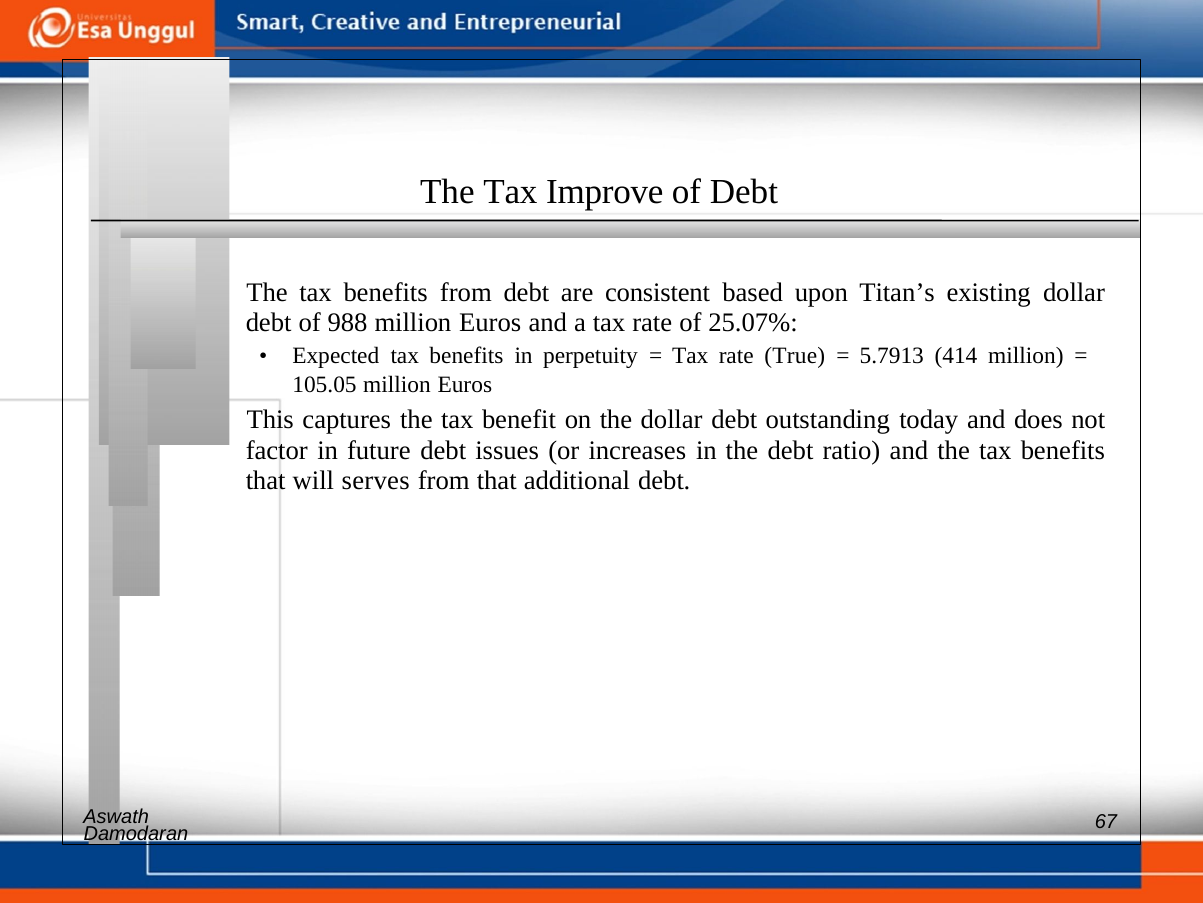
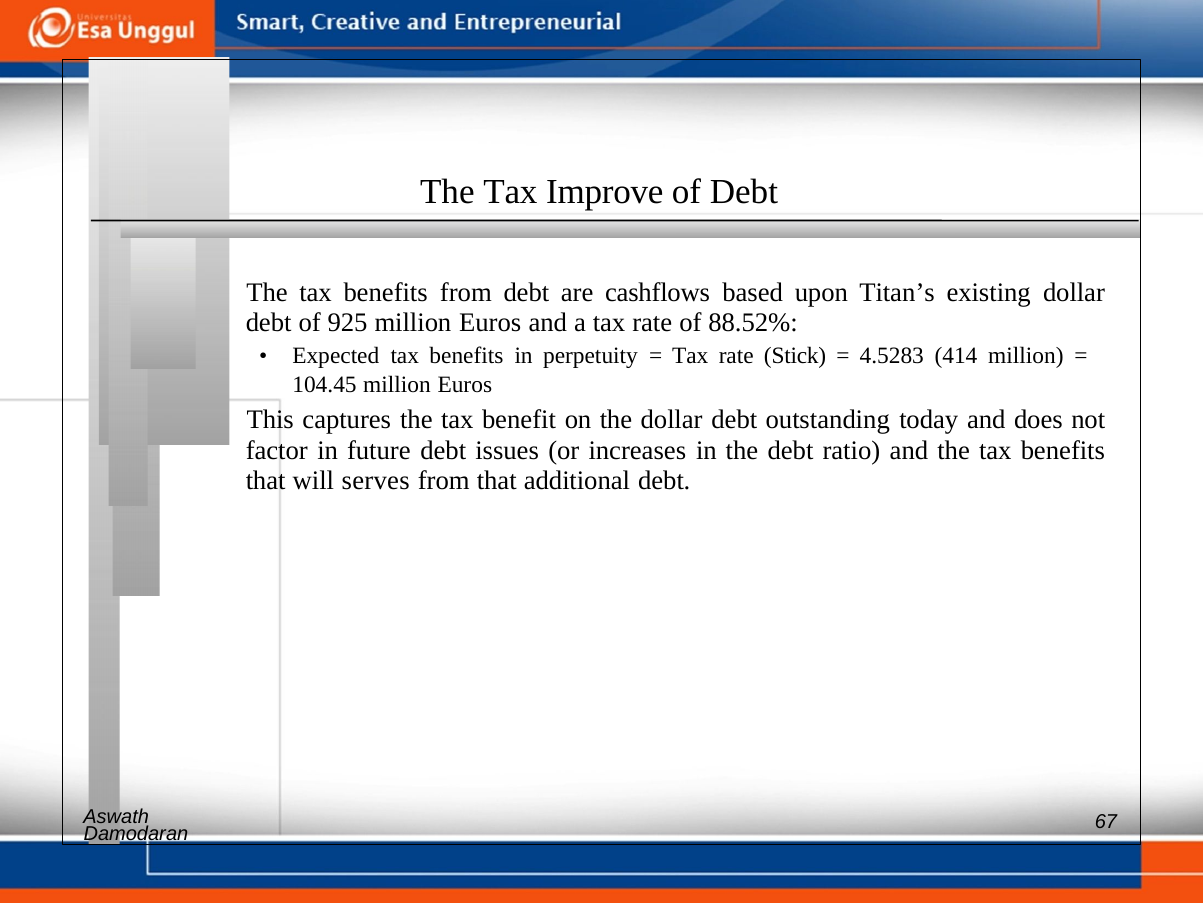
consistent: consistent -> cashflows (658, 292)
988: 988 -> 925 (348, 323)
25.07%: 25.07% -> 88.52% (753, 323)
True: True -> Stick (795, 355)
5.7913: 5.7913 -> 4.5283 (892, 355)
105.05: 105.05 -> 104.45 (324, 384)
